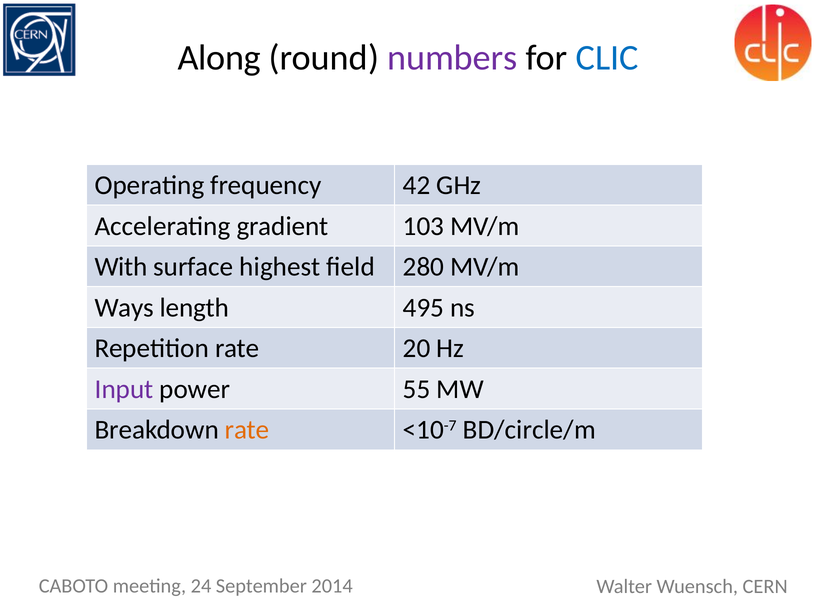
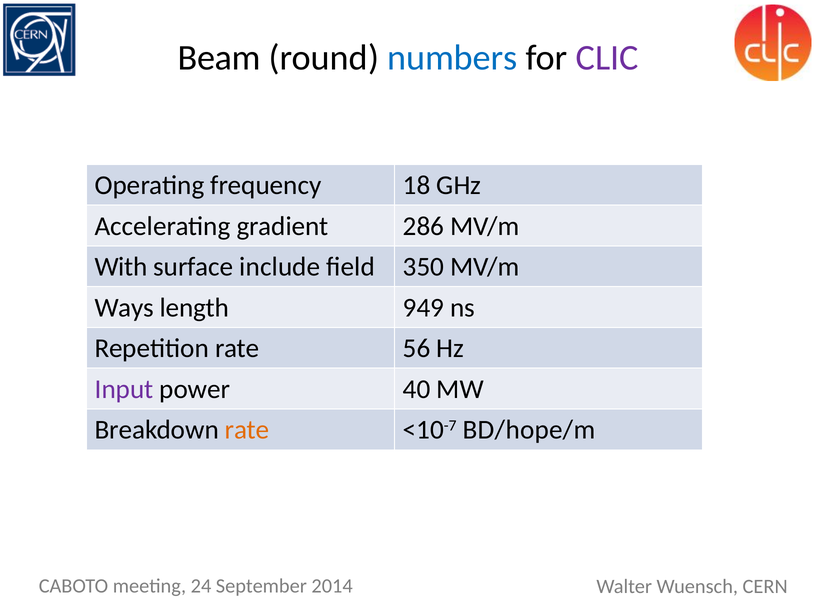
Along: Along -> Beam (219, 58)
numbers colour: purple -> blue (452, 58)
CLIC colour: blue -> purple (607, 58)
42: 42 -> 18 (417, 185)
103: 103 -> 286 (423, 226)
highest: highest -> include (280, 267)
280: 280 -> 350 (423, 267)
495: 495 -> 949 (423, 308)
20: 20 -> 56 (417, 348)
55: 55 -> 40 (417, 389)
BD/circle/m: BD/circle/m -> BD/hope/m (529, 430)
